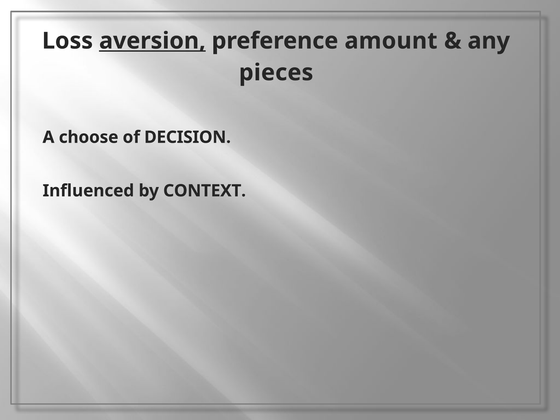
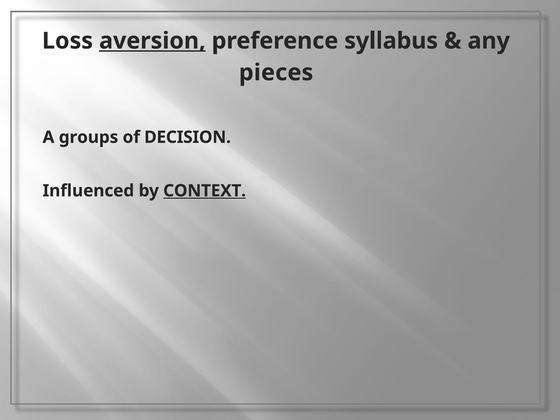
amount: amount -> syllabus (391, 41)
choose: choose -> groups (89, 137)
CONTEXT underline: none -> present (205, 191)
